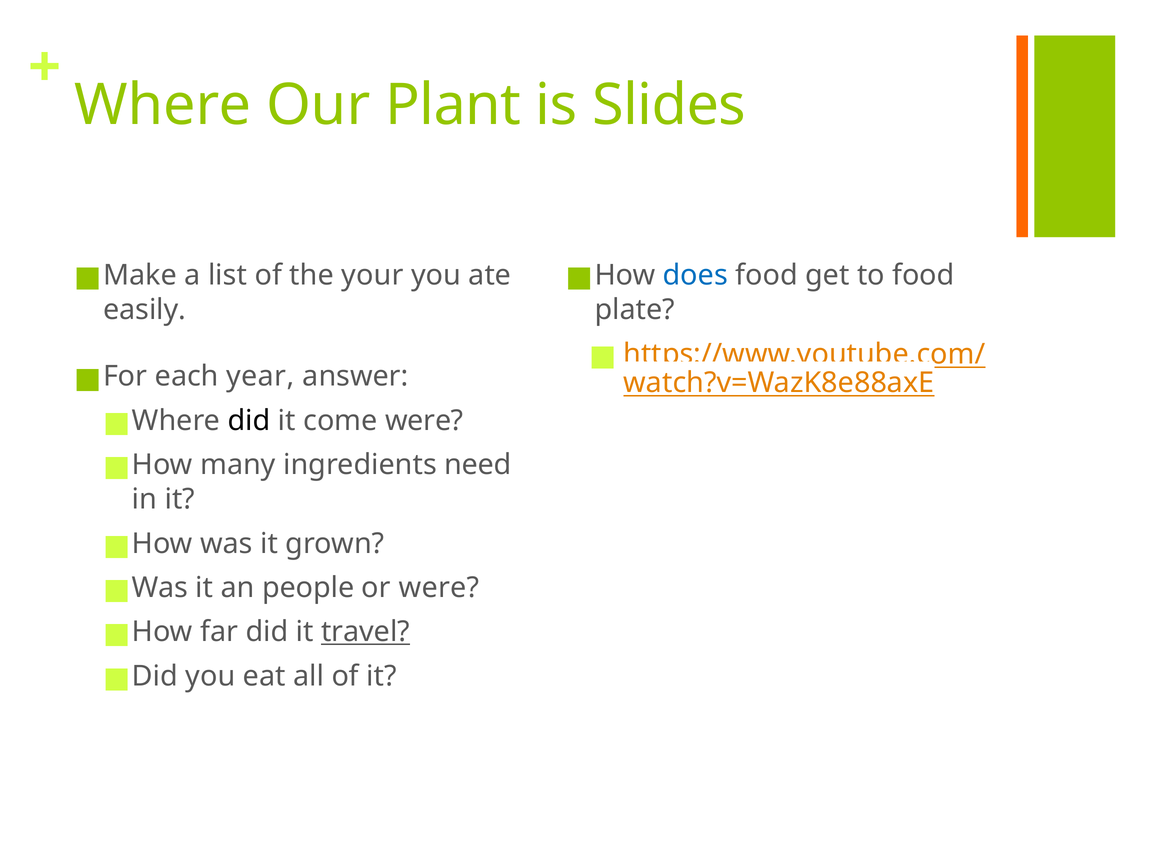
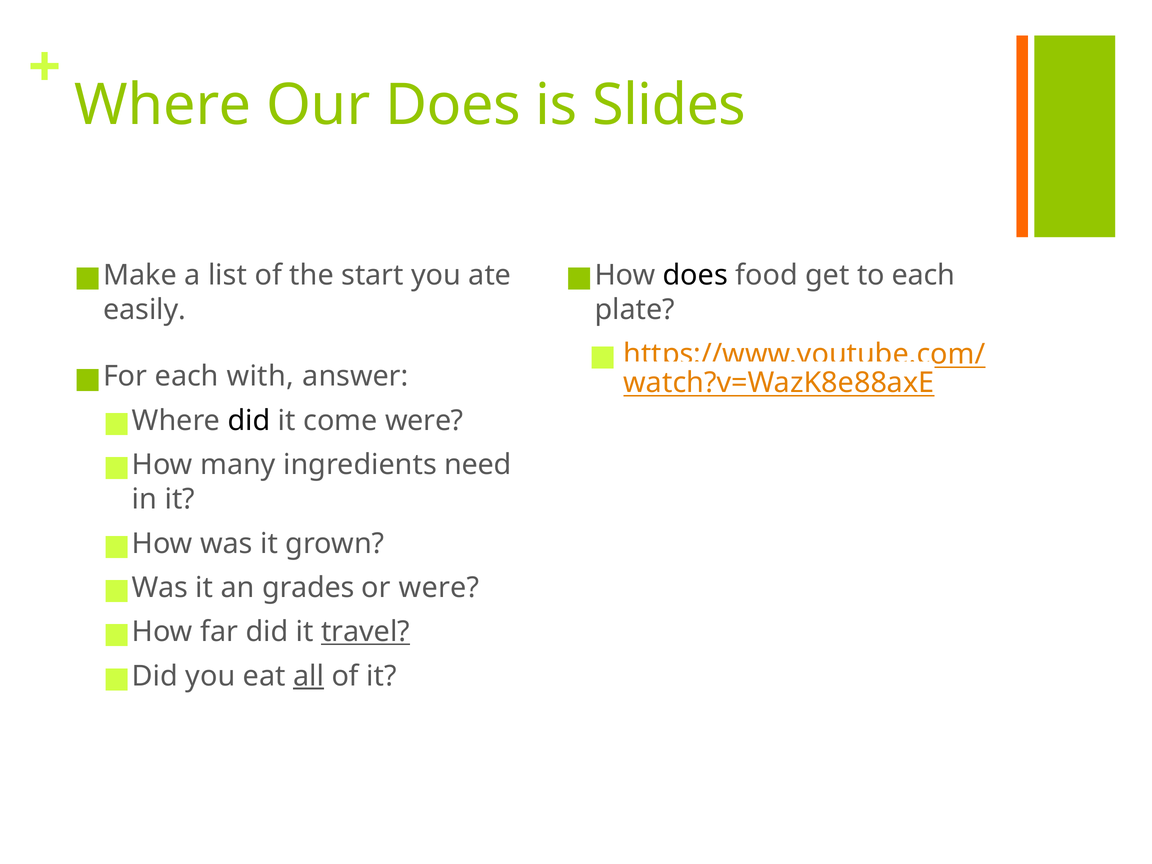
Our Plant: Plant -> Does (453, 105)
your: your -> start (372, 275)
does colour: blue -> black (695, 275)
to food: food -> each (923, 275)
year: year -> with (260, 376)
people: people -> grades (308, 588)
all underline: none -> present (309, 676)
